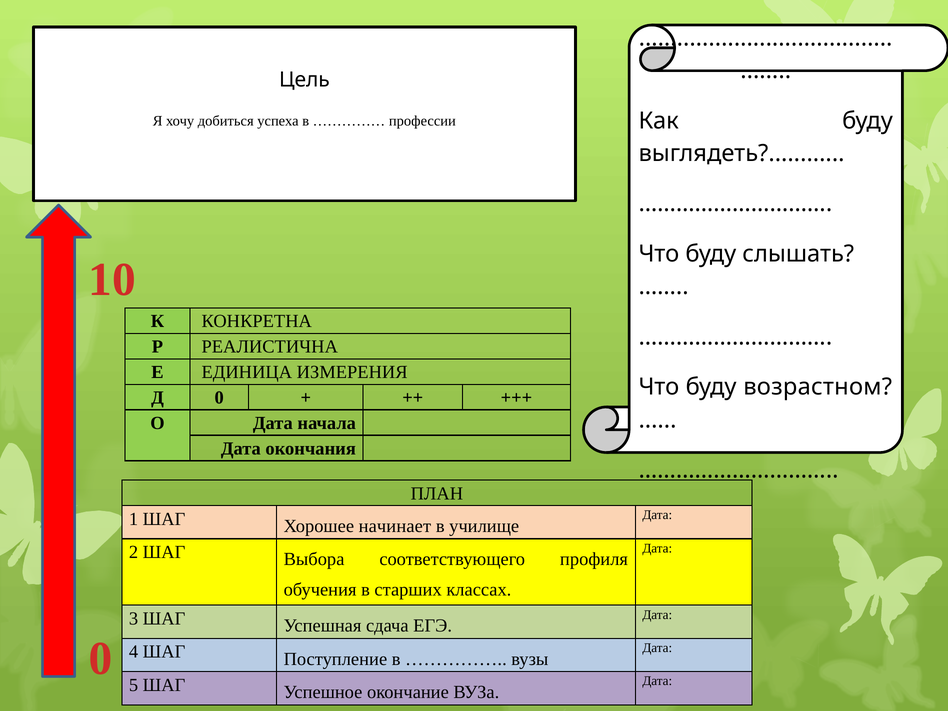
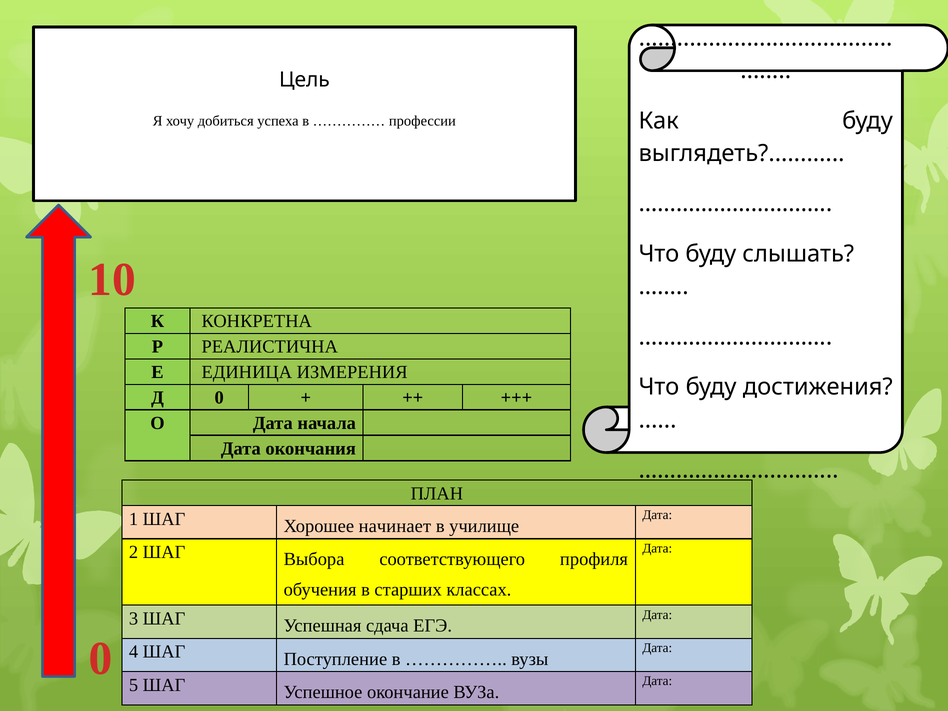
возрастном: возрастном -> достижения (818, 387)
